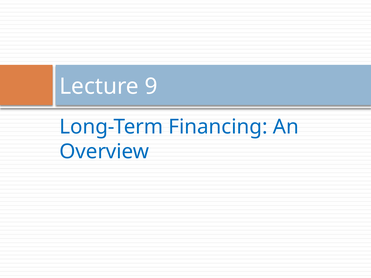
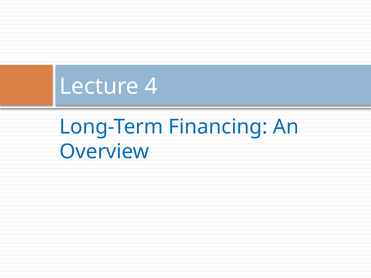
9: 9 -> 4 (151, 87)
